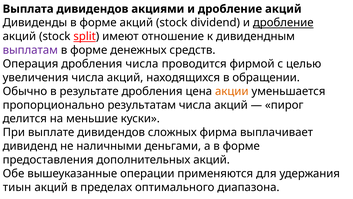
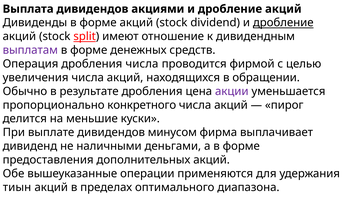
акции colour: orange -> purple (232, 91)
результатам: результатам -> конкретного (142, 105)
сложных: сложных -> минусом (172, 132)
